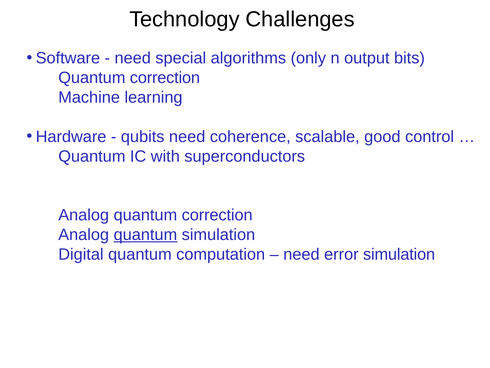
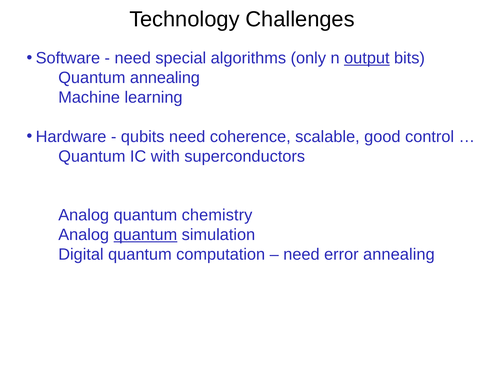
output underline: none -> present (367, 58)
correction: correction -> annealing (165, 78)
Analog quantum correction: correction -> chemistry (217, 215)
error simulation: simulation -> annealing (399, 254)
